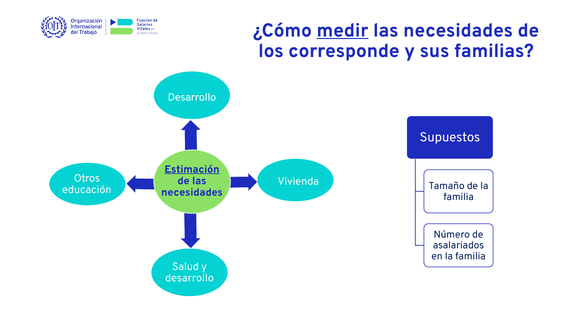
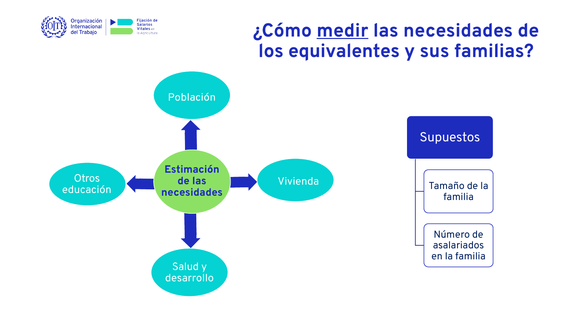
corresponde: corresponde -> equivalentes (344, 51)
Desarrollo: Desarrollo -> Población (192, 98)
Estimación underline: present -> none (192, 169)
